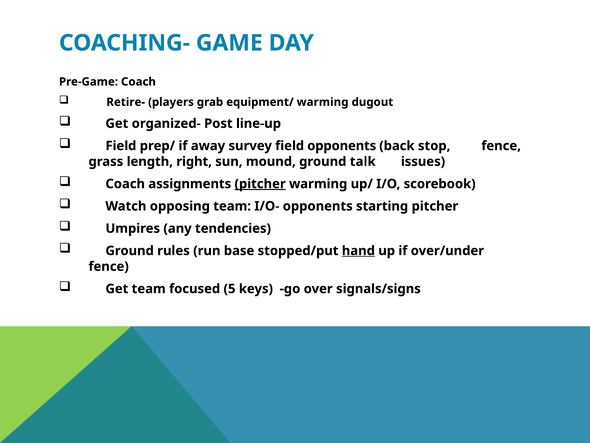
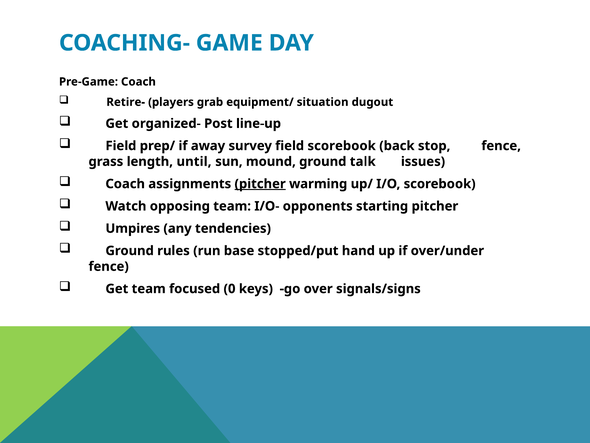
equipment/ warming: warming -> situation (323, 102)
field opponents: opponents -> scorebook (342, 146)
right: right -> until (194, 161)
hand underline: present -> none (358, 250)
5: 5 -> 0 (230, 288)
